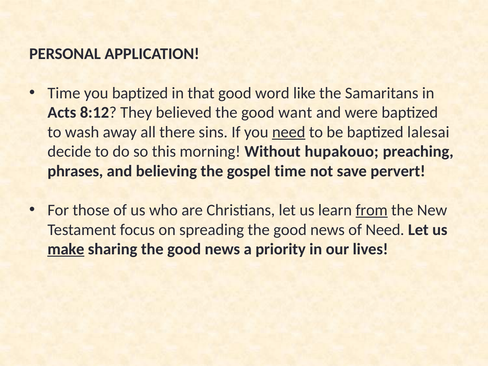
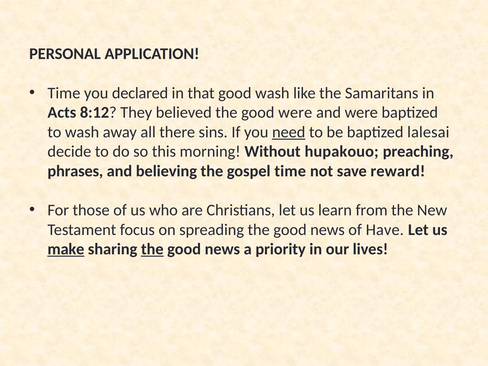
you baptized: baptized -> declared (140, 93)
good word: word -> wash (272, 93)
good want: want -> were (295, 113)
pervert: pervert -> reward (398, 171)
from underline: present -> none (372, 210)
of Need: Need -> Have (385, 230)
the underline: none -> present (152, 249)
